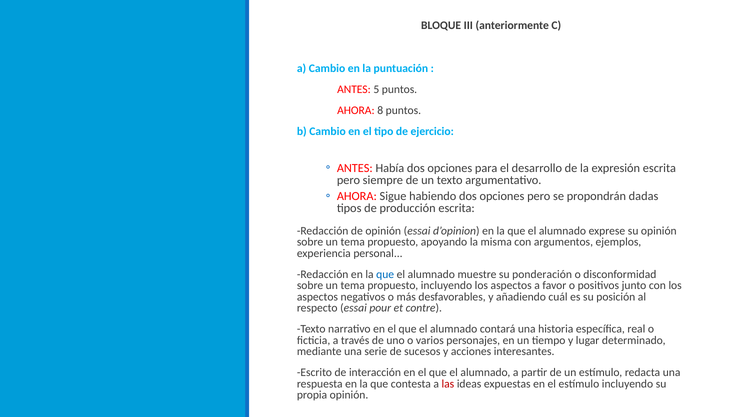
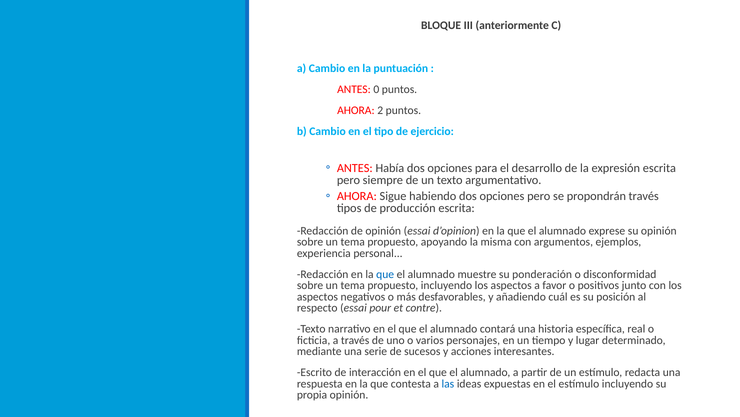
5: 5 -> 0 (376, 89)
8: 8 -> 2 (380, 110)
propondrán dadas: dadas -> través (644, 196)
las colour: red -> blue (448, 383)
